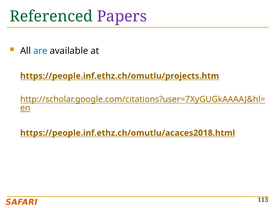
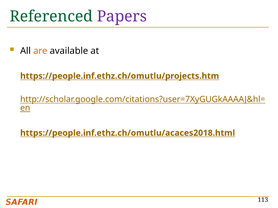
are colour: blue -> orange (40, 51)
